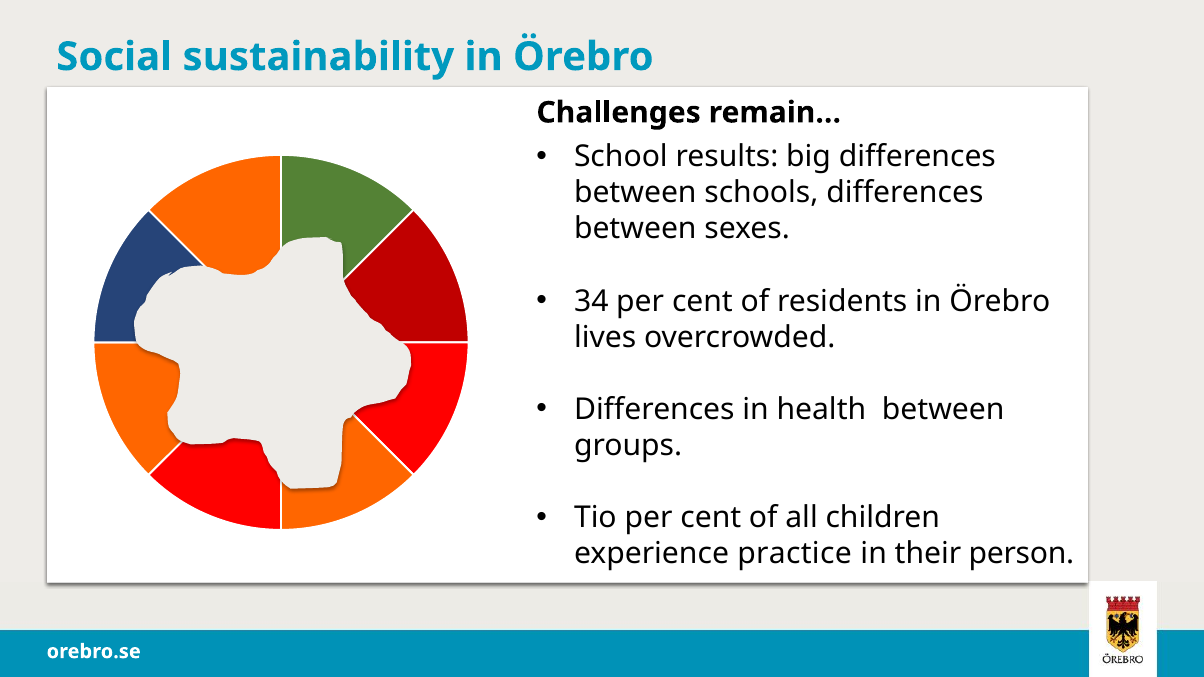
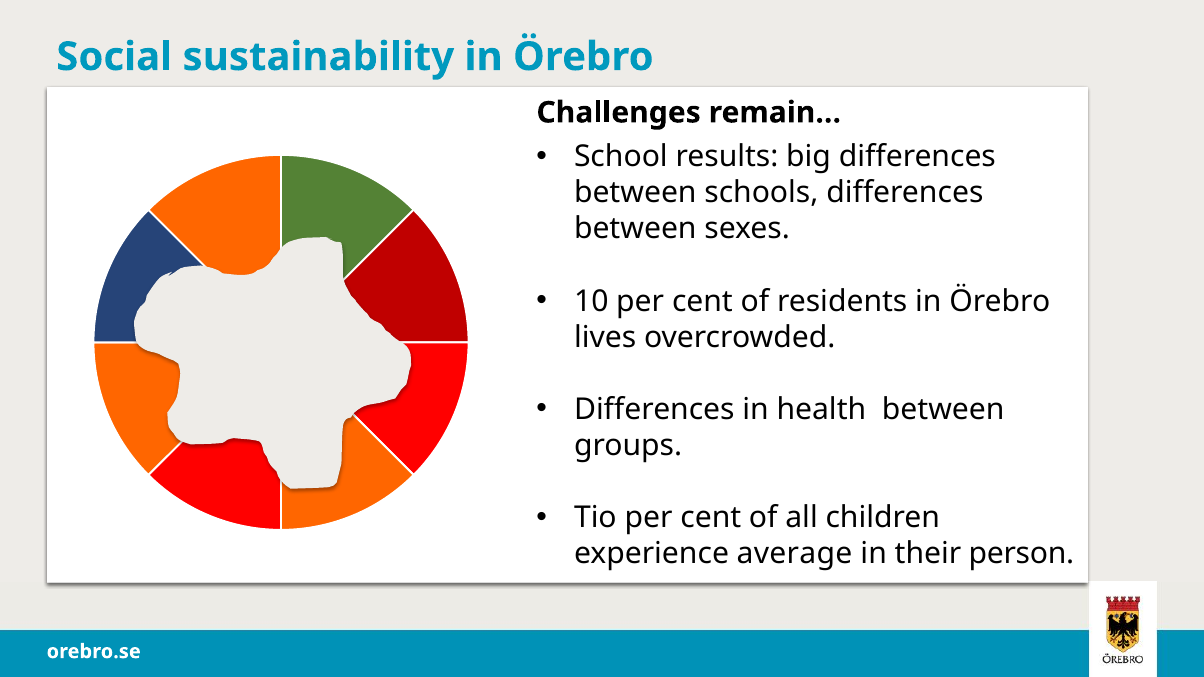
34: 34 -> 10 (591, 301)
practice: practice -> average (795, 554)
